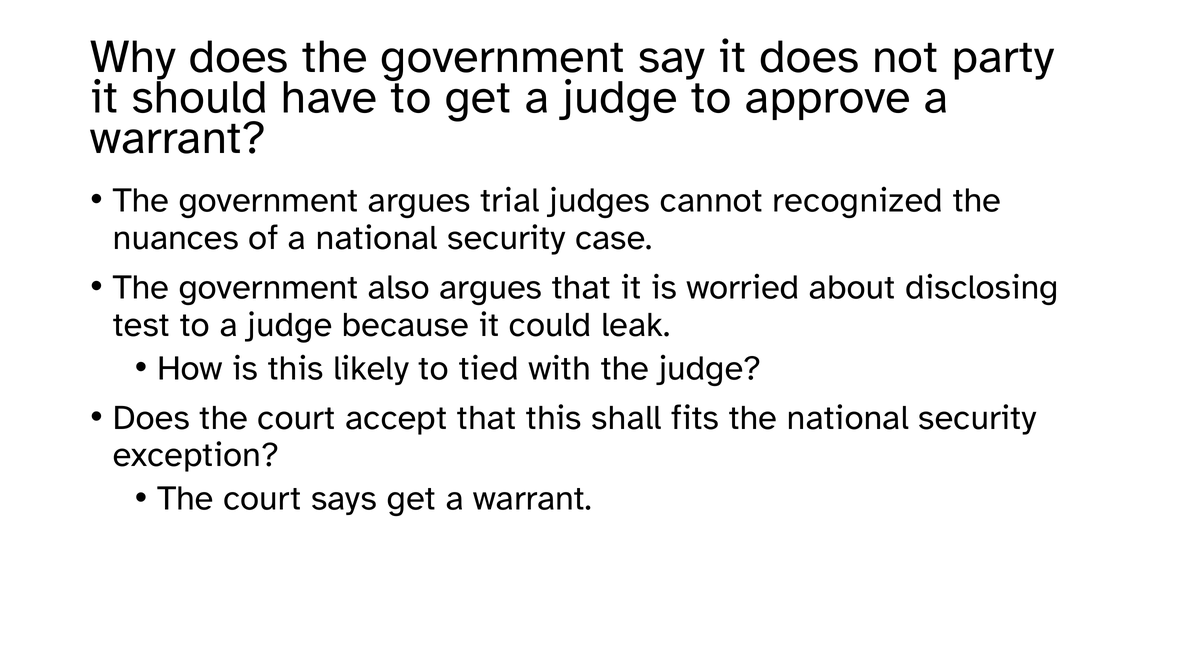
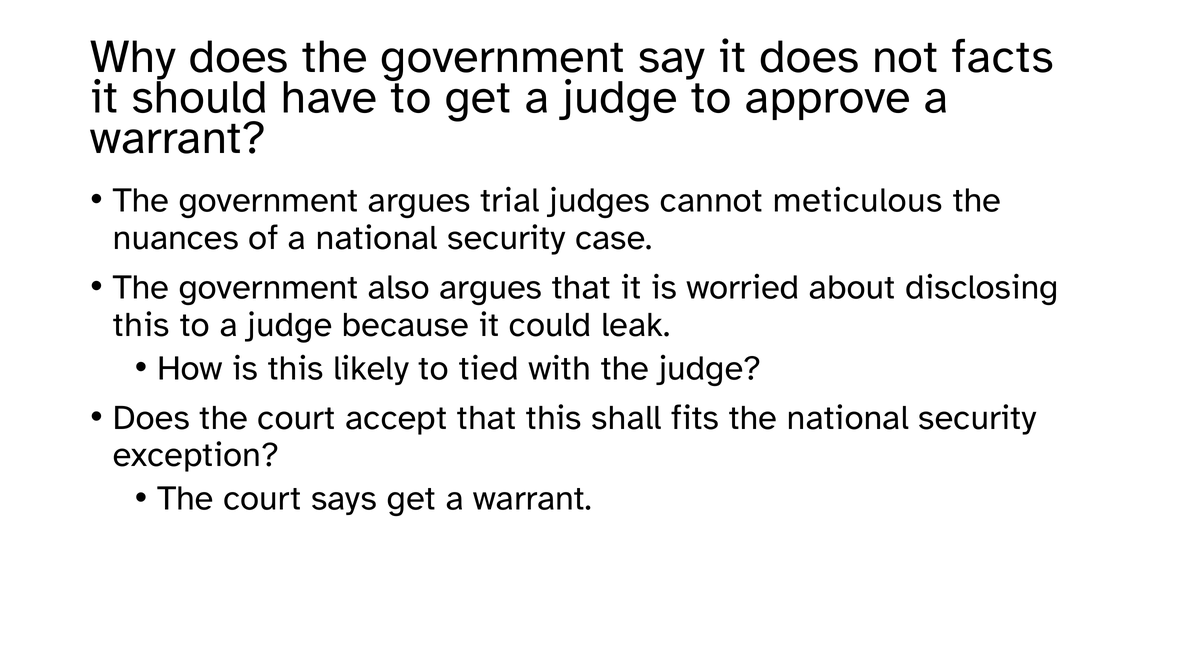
party: party -> facts (1003, 57)
recognized: recognized -> meticulous (858, 200)
test: test -> this (141, 325)
